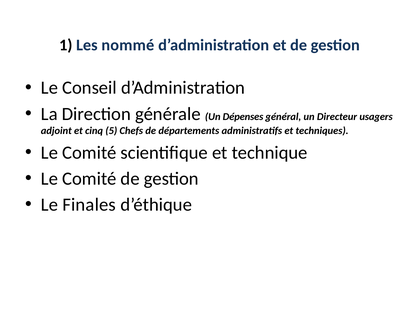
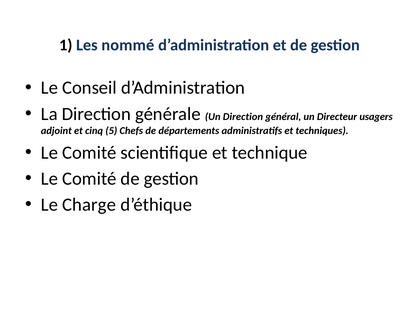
Un Dépenses: Dépenses -> Direction (243, 117)
Finales: Finales -> Charge (89, 205)
